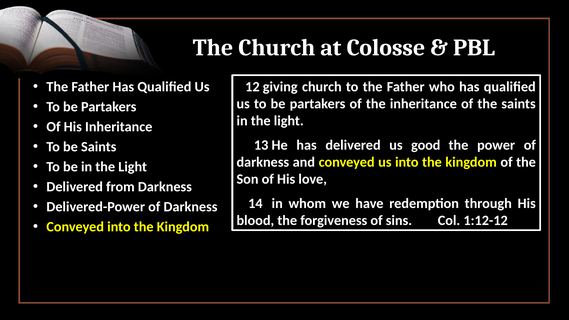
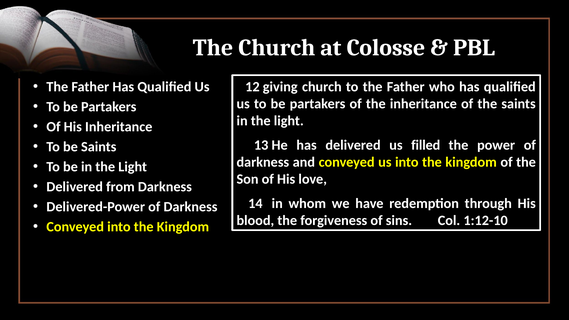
good: good -> filled (426, 145)
1:12-12: 1:12-12 -> 1:12-10 (486, 221)
